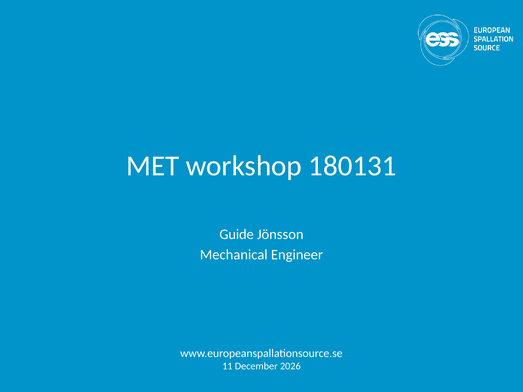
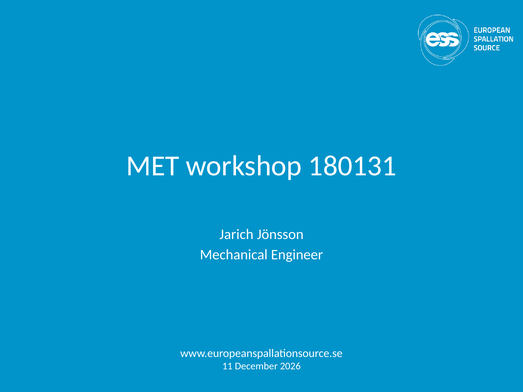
Guide: Guide -> Jarich (236, 235)
